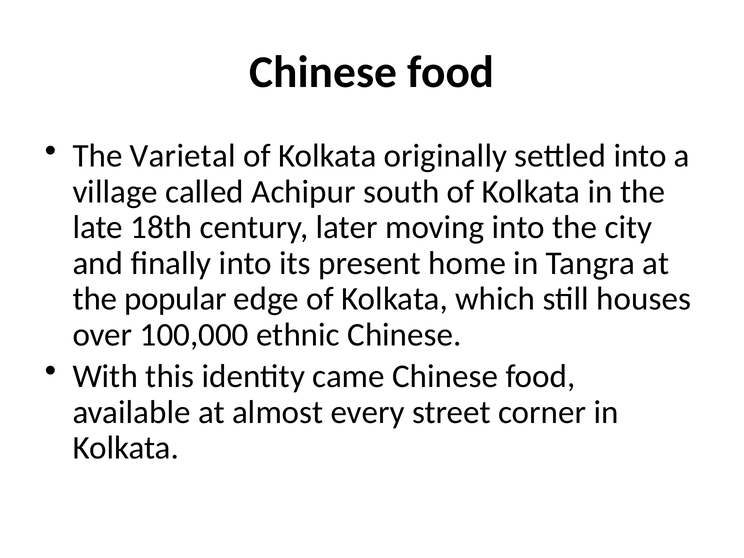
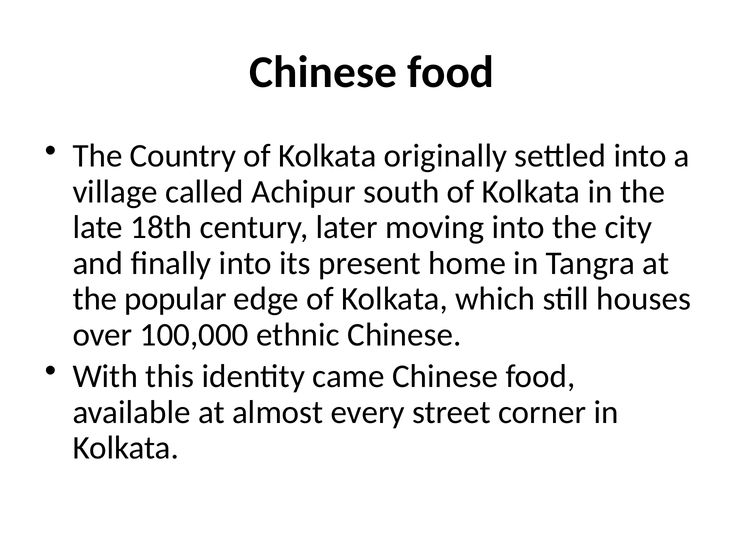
Varietal: Varietal -> Country (183, 156)
